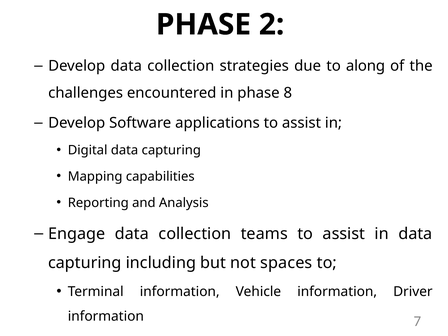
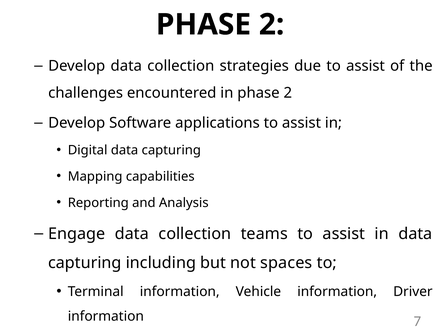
due to along: along -> assist (365, 66)
in phase 8: 8 -> 2 (288, 93)
